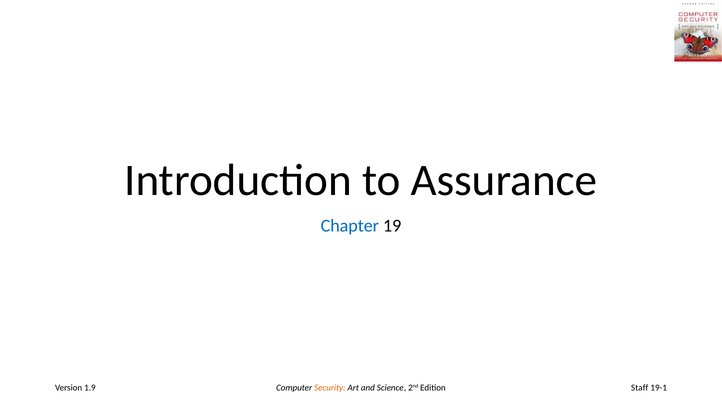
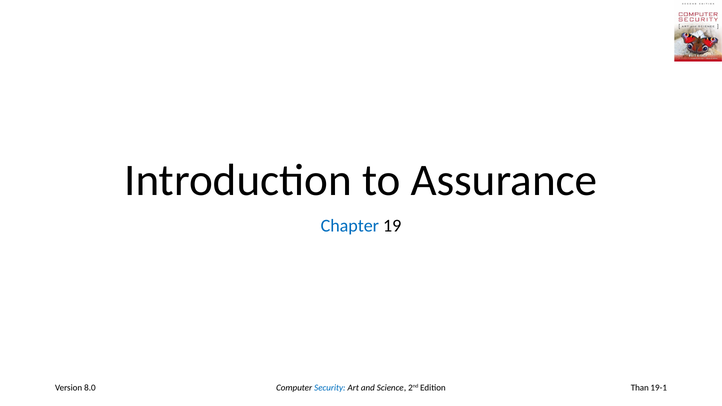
1.9: 1.9 -> 8.0 (90, 388)
Security colour: orange -> blue (330, 388)
Staff: Staff -> Than (640, 388)
